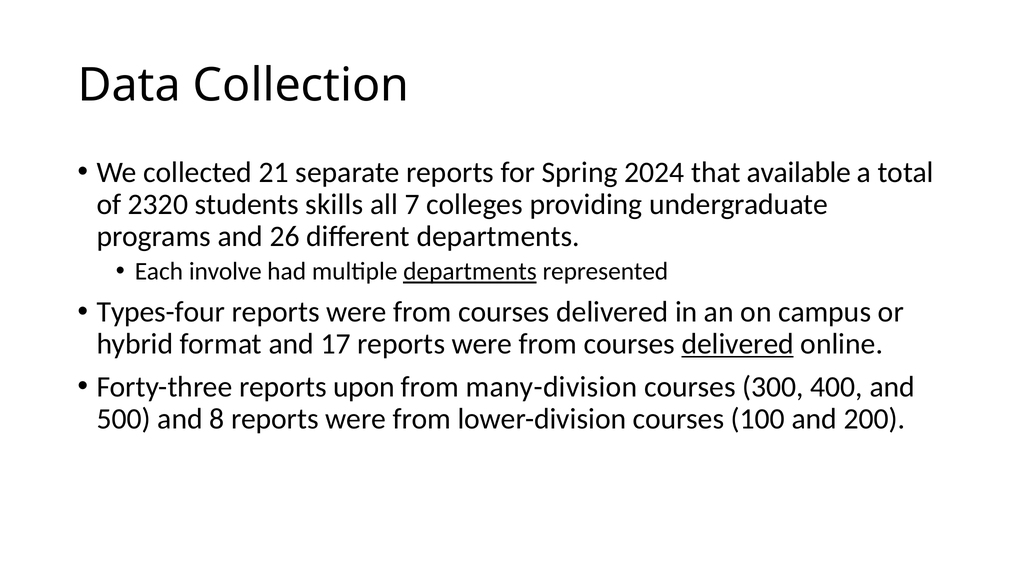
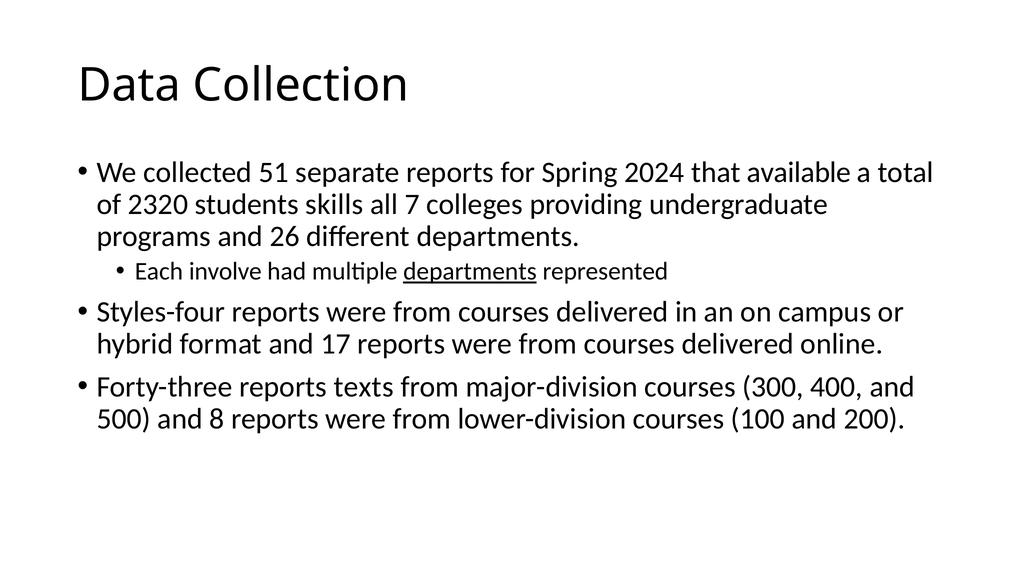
21: 21 -> 51 (274, 172)
Types-four: Types-four -> Styles-four (161, 312)
delivered underline: present -> none (738, 344)
upon: upon -> texts (364, 386)
many-division: many-division -> major-division (552, 386)
